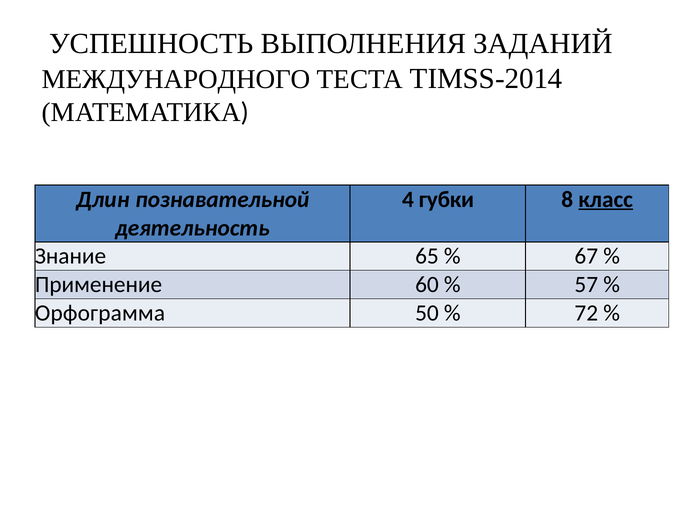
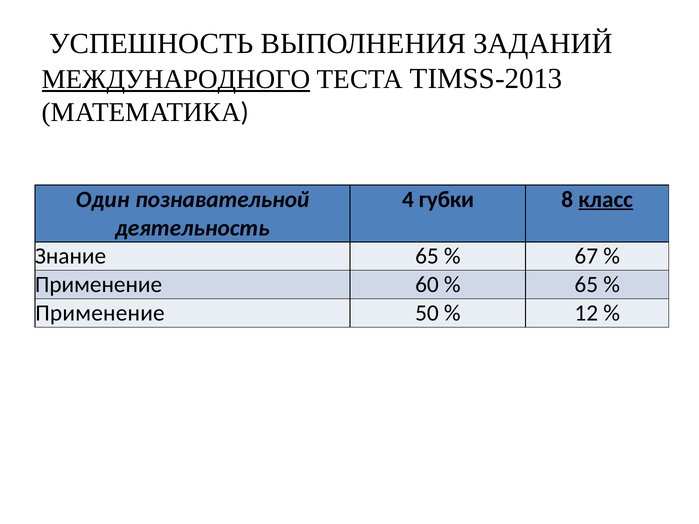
МЕЖДУНАРОДНОГО underline: none -> present (176, 79)
TIMSS-2014: TIMSS-2014 -> TIMSS-2013 (486, 79)
Длин: Длин -> Один (103, 200)
57: 57 -> 65 (586, 285)
Орфограмма: Орфограмма -> Применение (100, 313)
72: 72 -> 12 (586, 313)
